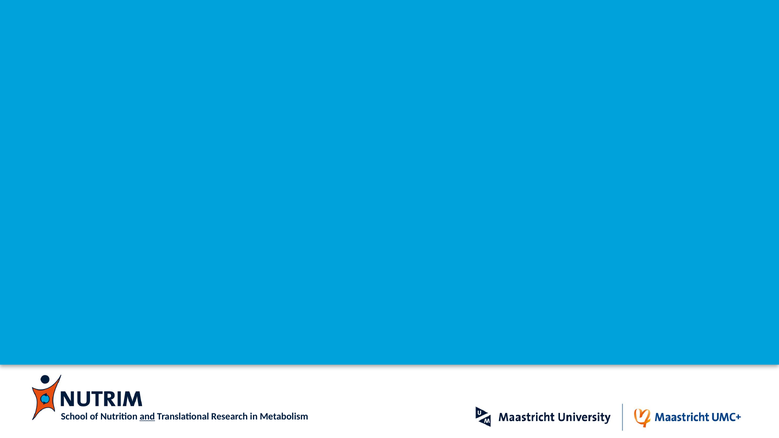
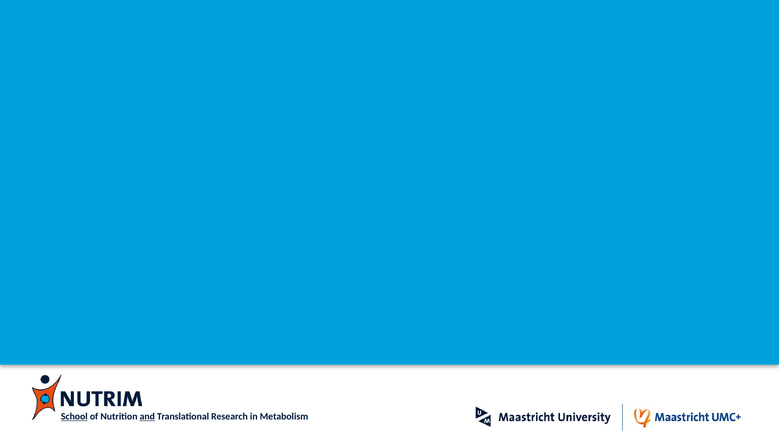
School underline: none -> present (74, 417)
